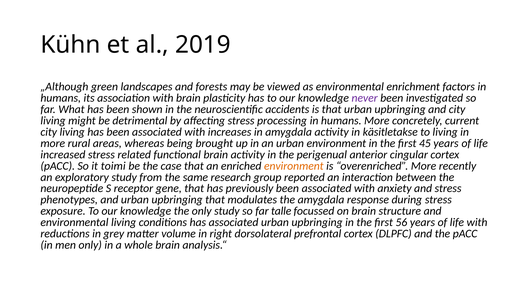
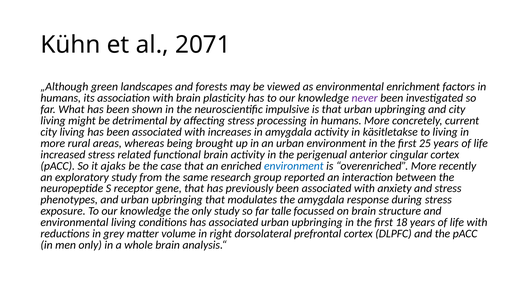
2019: 2019 -> 2071 (203, 45)
accidents: accidents -> impulsive (287, 109)
45: 45 -> 25 (425, 143)
toimi: toimi -> ajaks (113, 166)
environment colour: orange -> blue (294, 166)
56: 56 -> 18 (401, 222)
